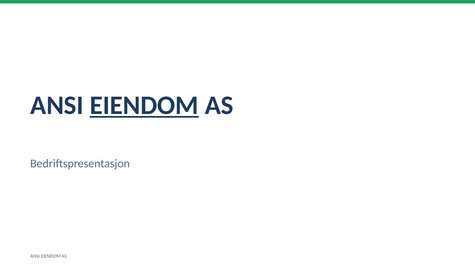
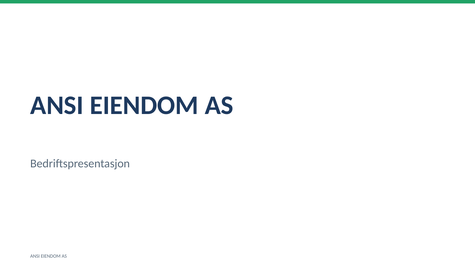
EIENDOM underline: present -> none (144, 105)
